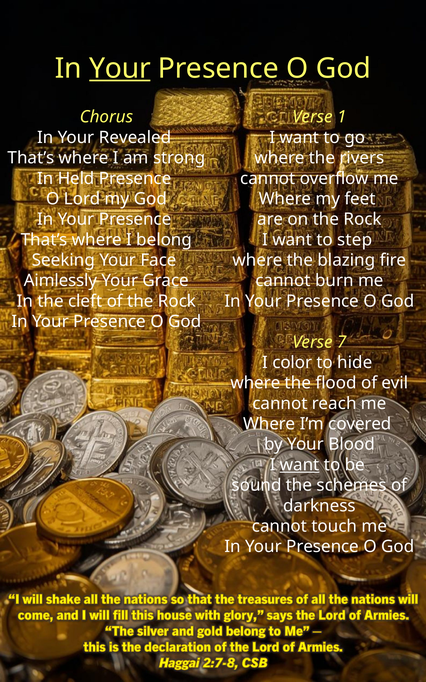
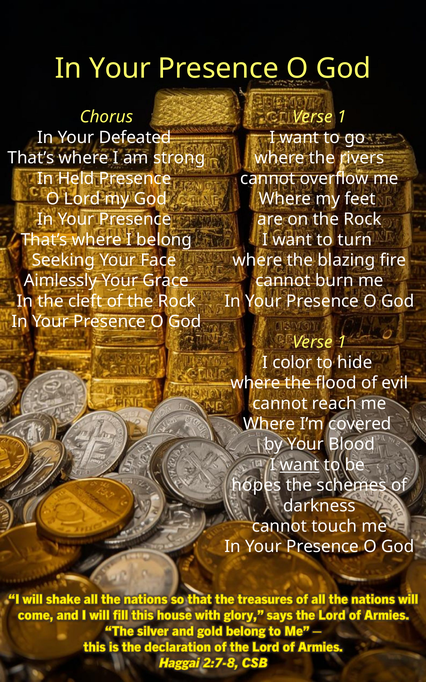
Your underline: present -> none (120, 68)
Revealed: Revealed -> Defeated (135, 137)
step: step -> turn (355, 240)
7: 7 -> 1 (342, 342)
sound: sound -> hopes (256, 485)
